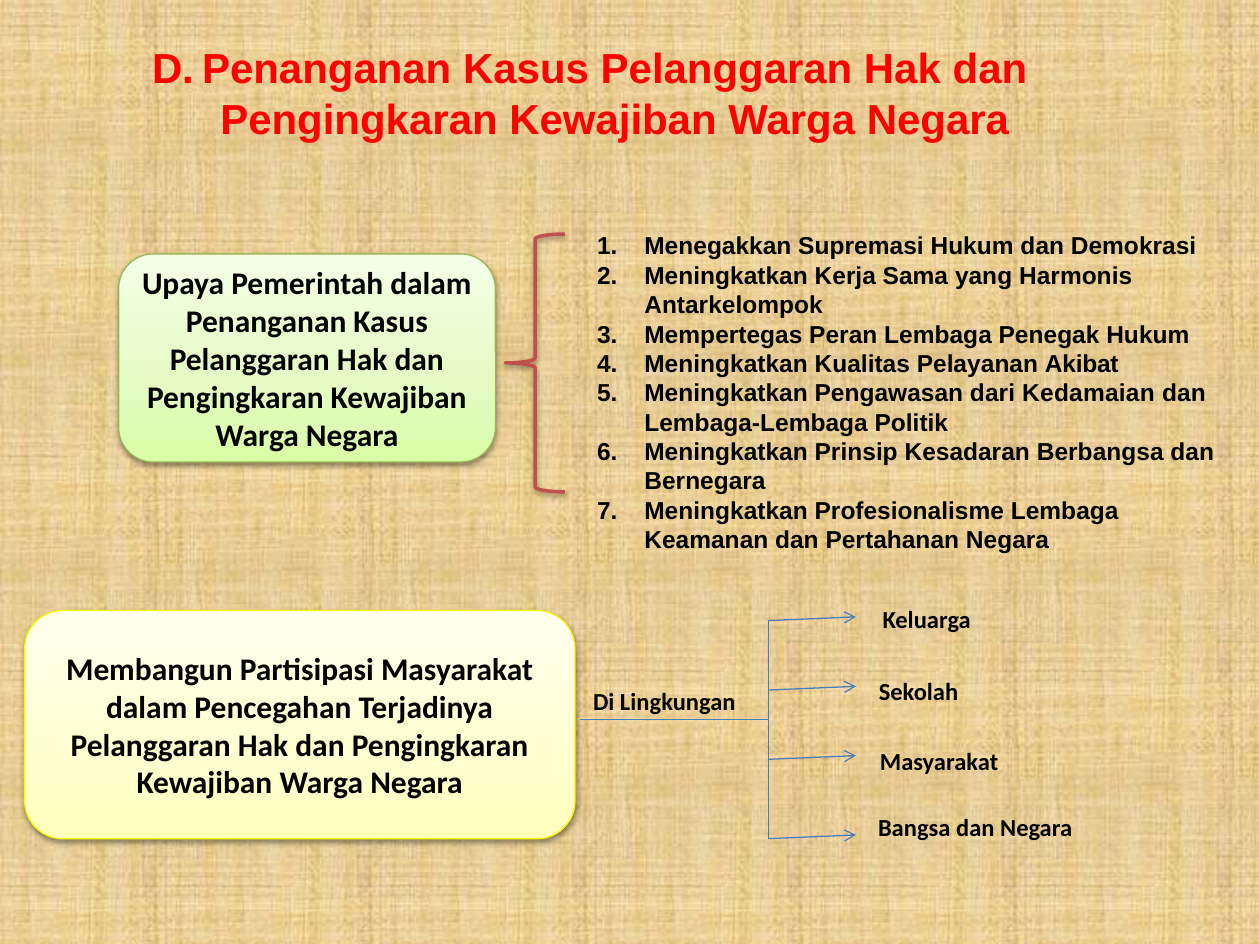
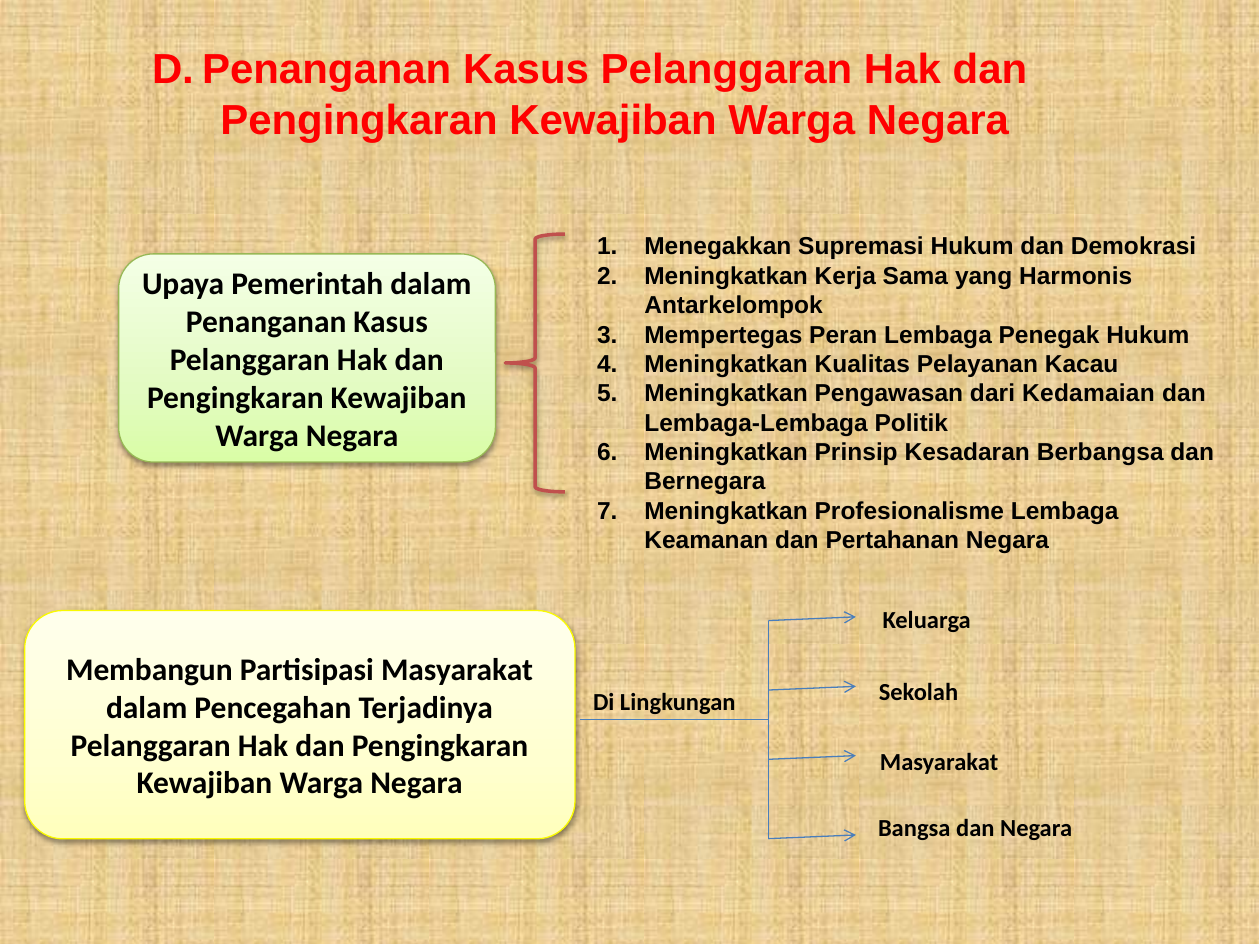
Akibat: Akibat -> Kacau (1082, 364)
